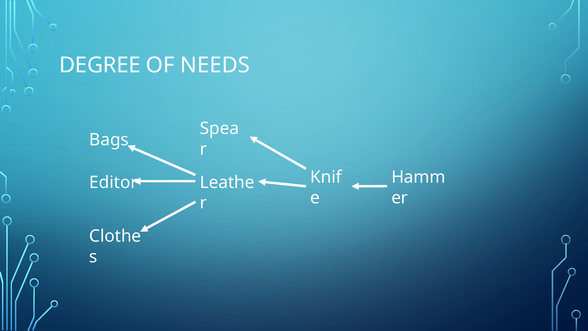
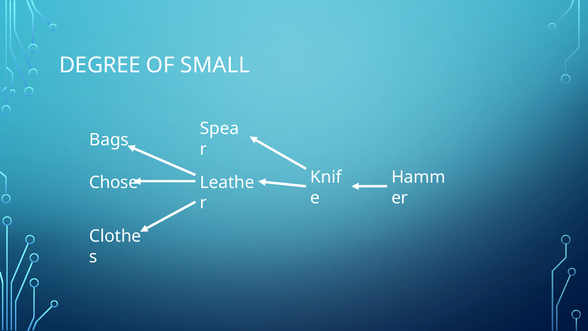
NEEDS: NEEDS -> SMALL (215, 65)
Editor: Editor -> Chose (114, 182)
